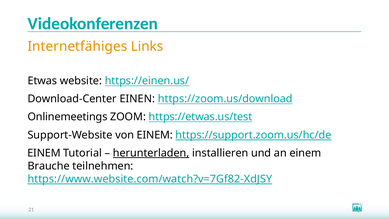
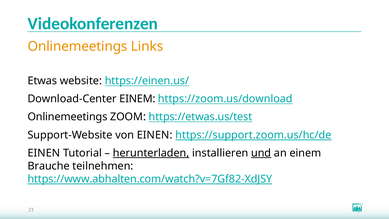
Internetfähiges: Internetfähiges -> Onlinemeetings (78, 46)
Download-Center EINEN: EINEN -> EINEM (137, 99)
von EINEM: EINEM -> EINEN (155, 135)
EINEM: EINEM -> EINEN (44, 153)
und underline: none -> present (261, 153)
https://www.website.com/watch?v=7Gf82-XdJSY: https://www.website.com/watch?v=7Gf82-XdJSY -> https://www.abhalten.com/watch?v=7Gf82-XdJSY (150, 179)
